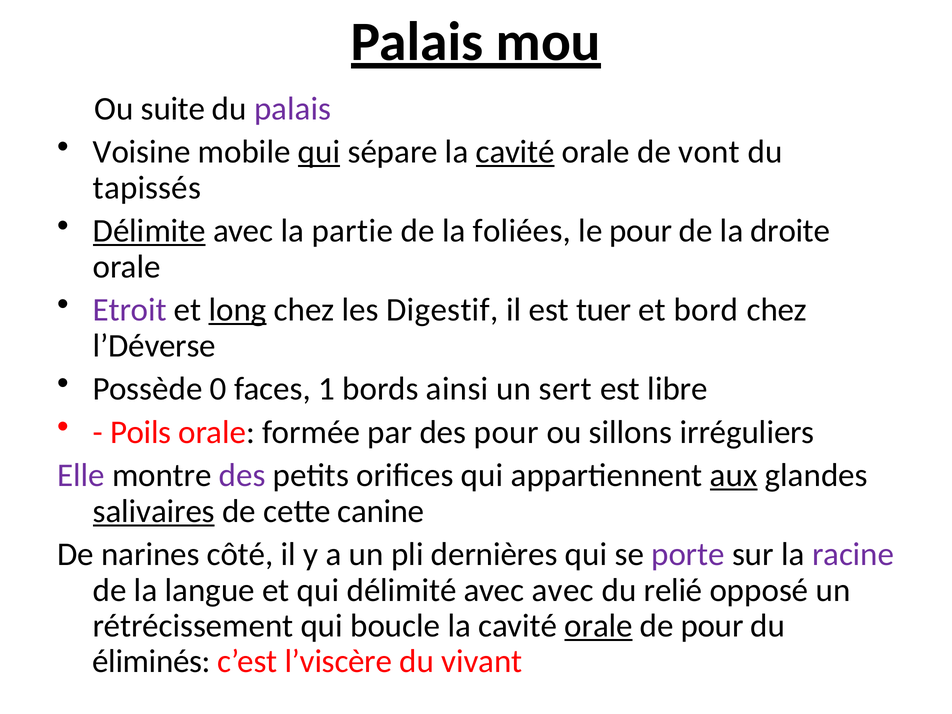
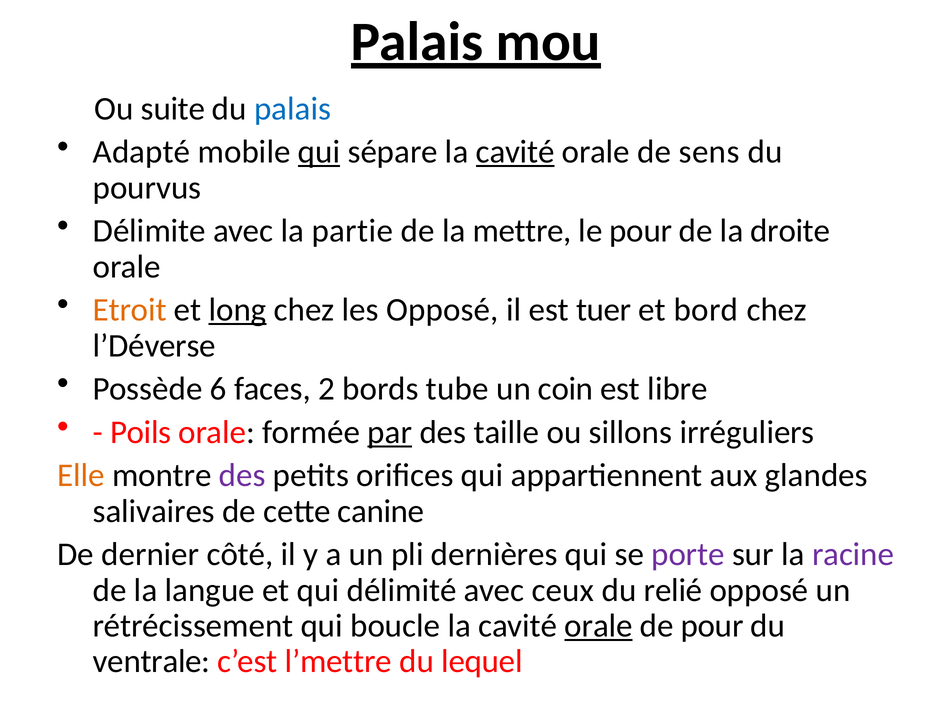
palais colour: purple -> blue (293, 109)
Voisine: Voisine -> Adapté (142, 152)
vont: vont -> sens (709, 152)
tapissés: tapissés -> pourvus (147, 188)
Délimite underline: present -> none (149, 231)
foliées: foliées -> mettre (522, 231)
Etroit colour: purple -> orange (130, 310)
les Digestif: Digestif -> Opposé (442, 310)
0: 0 -> 6 (218, 389)
1: 1 -> 2 (327, 389)
ainsi: ainsi -> tube (457, 389)
sert: sert -> coin (566, 389)
par underline: none -> present (390, 432)
des pour: pour -> taille (506, 432)
Elle colour: purple -> orange (81, 476)
aux underline: present -> none (734, 476)
salivaires underline: present -> none (154, 511)
narines: narines -> dernier (150, 554)
avec avec: avec -> ceux (563, 590)
éliminés: éliminés -> ventrale (152, 662)
l’viscère: l’viscère -> l’mettre (338, 662)
vivant: vivant -> lequel (482, 662)
